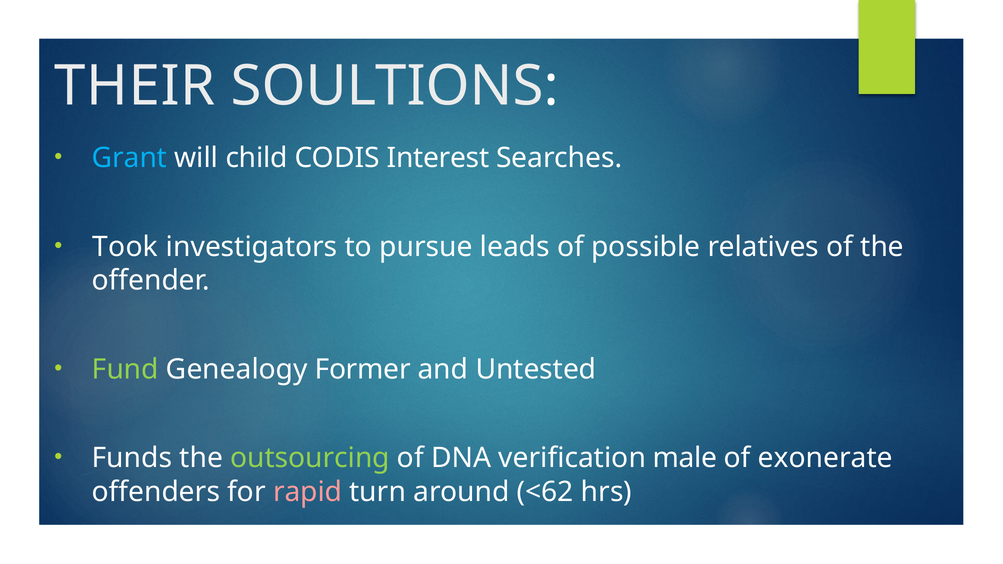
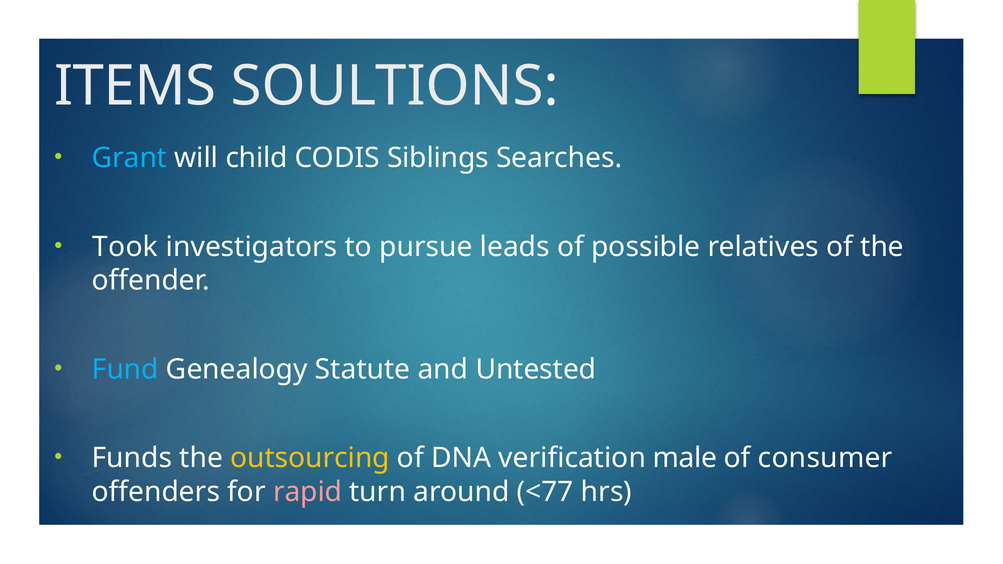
THEIR: THEIR -> ITEMS (135, 86)
Interest: Interest -> Siblings (438, 158)
Fund colour: light green -> light blue (125, 369)
Former: Former -> Statute (363, 369)
outsourcing colour: light green -> yellow (310, 458)
exonerate: exonerate -> consumer (825, 458)
<62: <62 -> <77 (545, 492)
